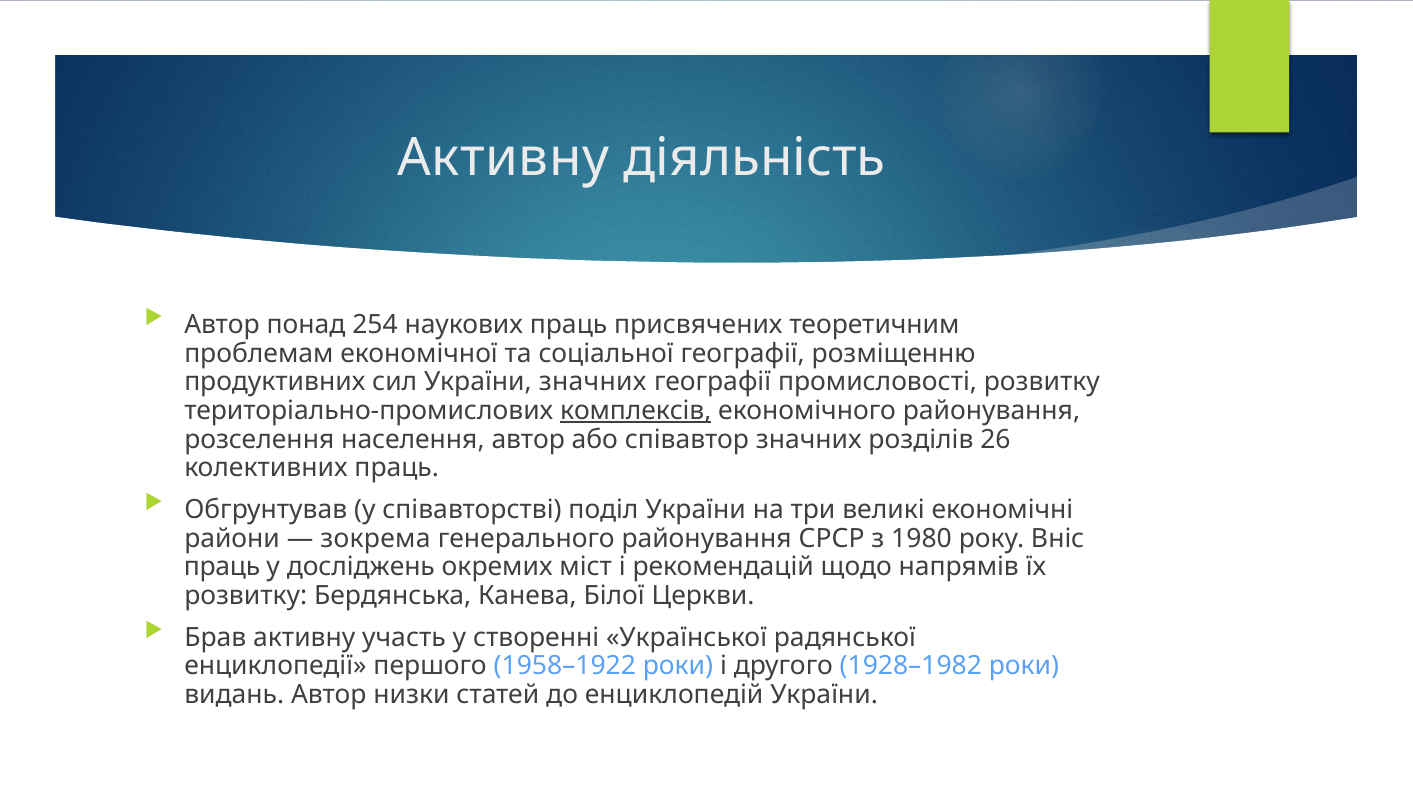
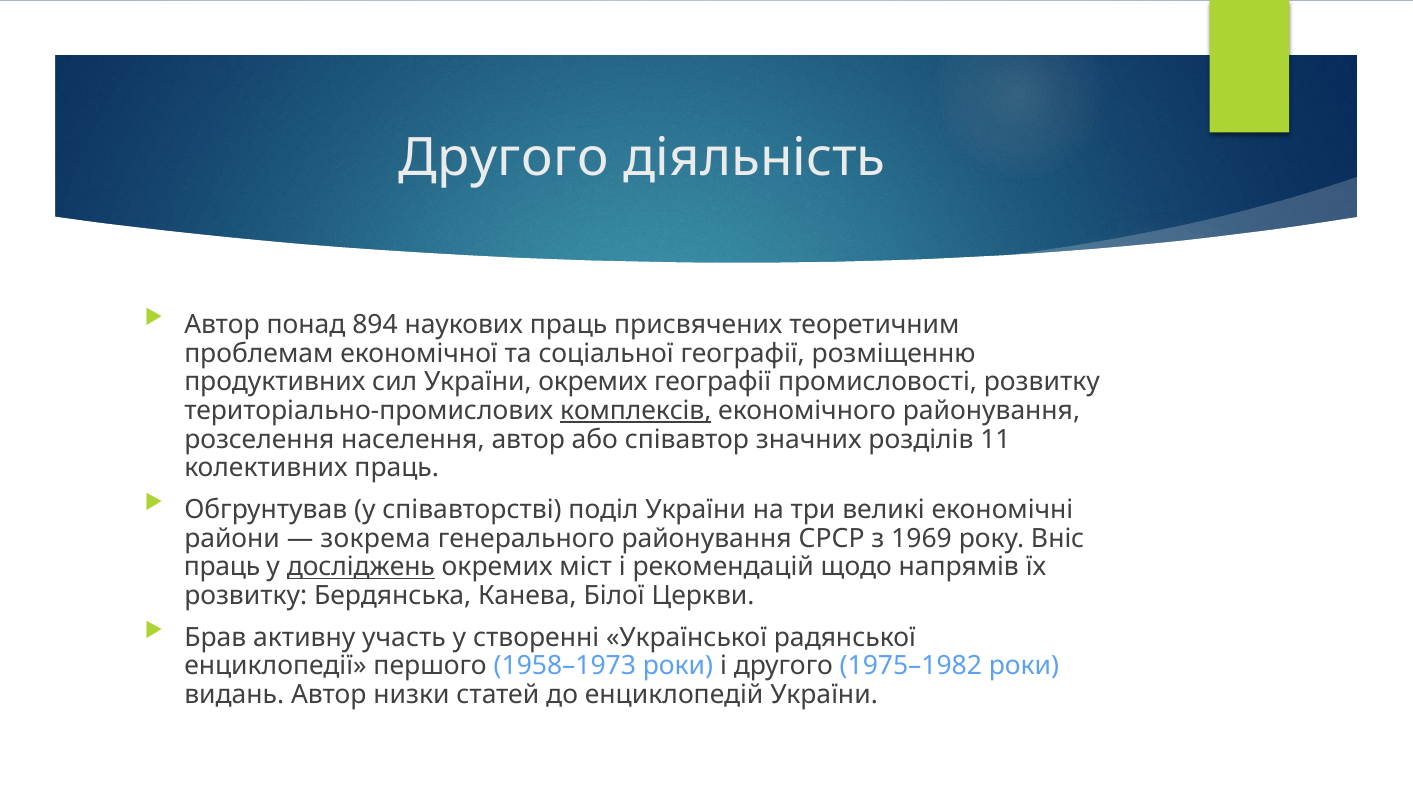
Активну: Активну -> Другого (503, 157)
254: 254 -> 894 (375, 325)
України значних: значних -> окремих (593, 382)
26: 26 -> 11 (996, 439)
1980: 1980 -> 1969 (922, 538)
досліджень underline: none -> present (361, 567)
1958–1922: 1958–1922 -> 1958–1973 (565, 666)
1928–1982: 1928–1982 -> 1975–1982 (911, 666)
